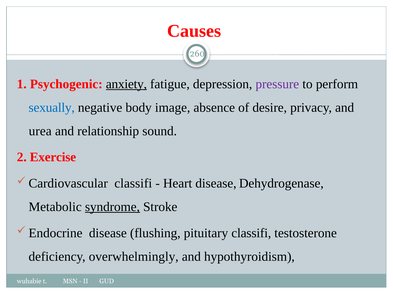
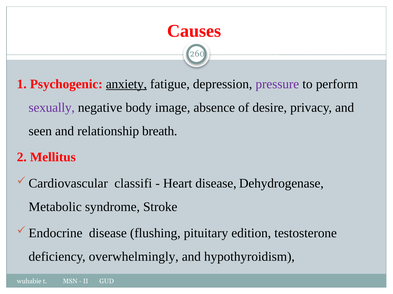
sexually colour: blue -> purple (52, 108)
urea: urea -> seen (40, 131)
sound: sound -> breath (160, 131)
Exercise: Exercise -> Mellitus (53, 158)
syndrome underline: present -> none (112, 207)
pituitary classifi: classifi -> edition (251, 234)
